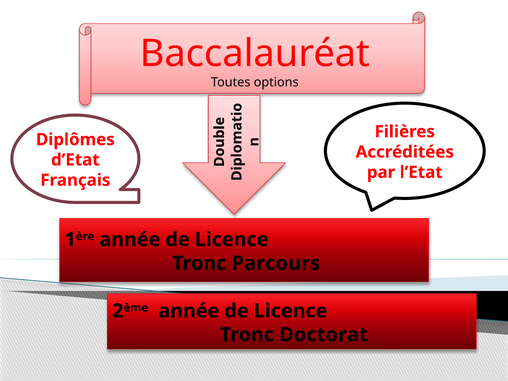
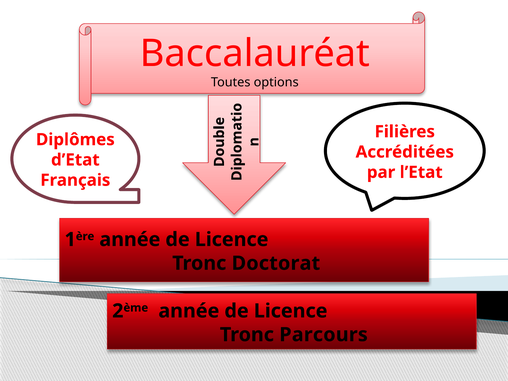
Parcours: Parcours -> Doctorat (276, 263)
Doctorat: Doctorat -> Parcours (324, 335)
